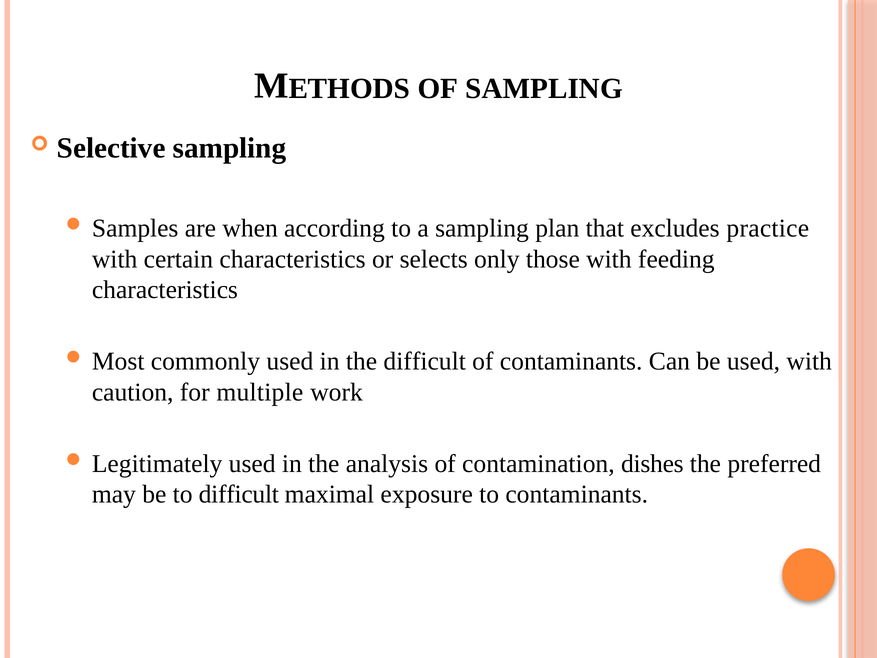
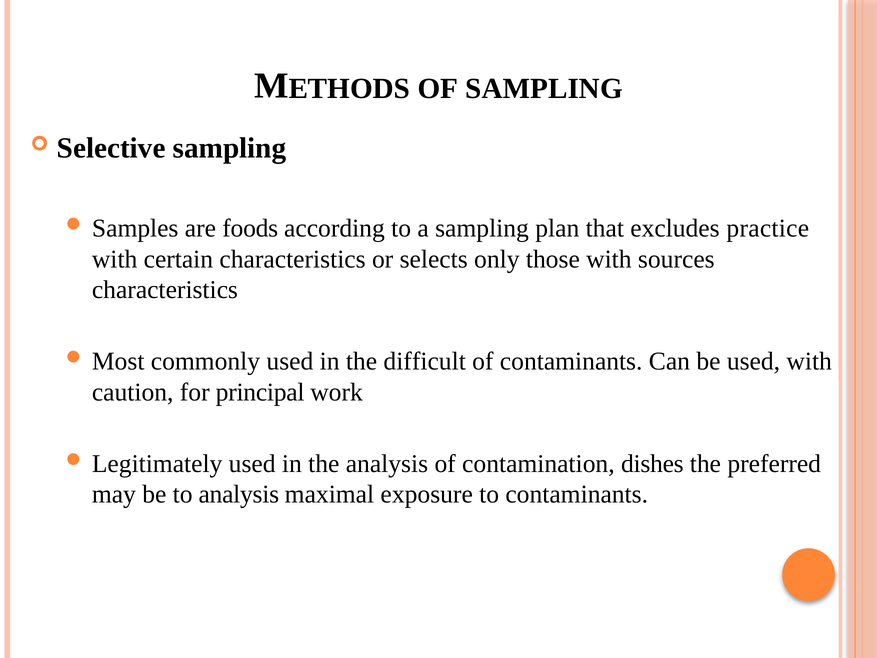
when: when -> foods (250, 228)
feeding: feeding -> sources (676, 259)
multiple: multiple -> principal (260, 392)
to difficult: difficult -> analysis (239, 494)
